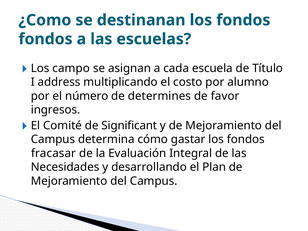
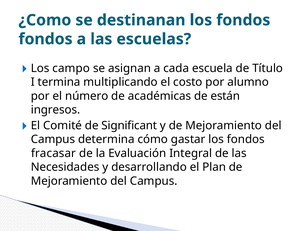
address: address -> termina (59, 82)
determines: determines -> académicas (159, 96)
favor: favor -> están (225, 96)
